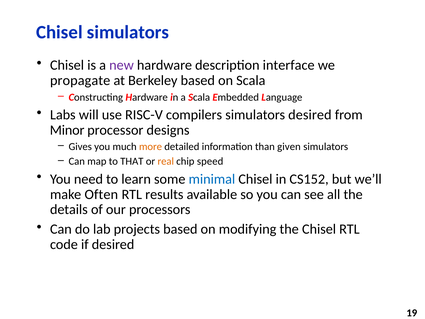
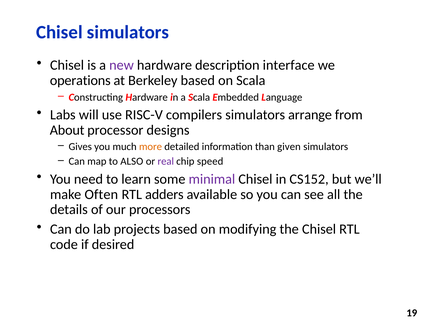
propagate: propagate -> operations (80, 80)
simulators desired: desired -> arrange (310, 115)
Minor: Minor -> About (67, 130)
THAT: THAT -> ALSO (132, 161)
real colour: orange -> purple (166, 161)
minimal colour: blue -> purple (212, 179)
results: results -> adders (164, 194)
